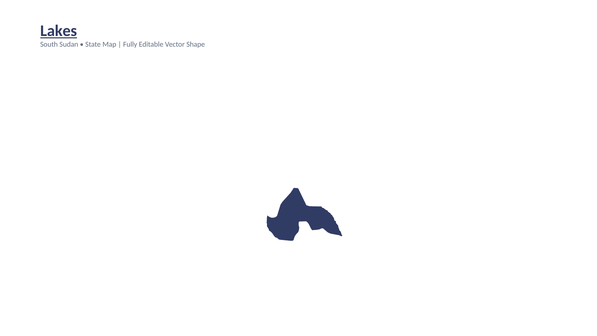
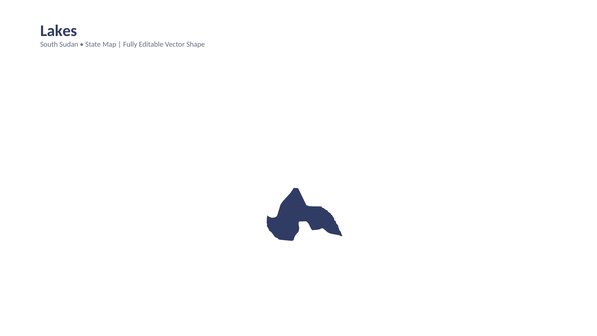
Lakes underline: present -> none (59, 31)
